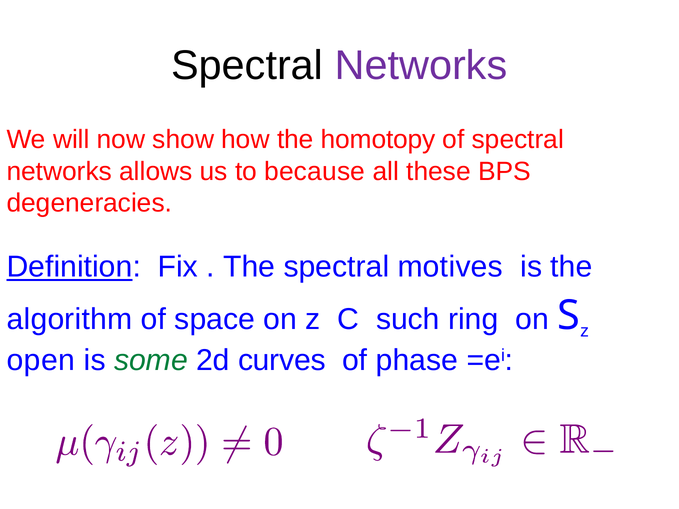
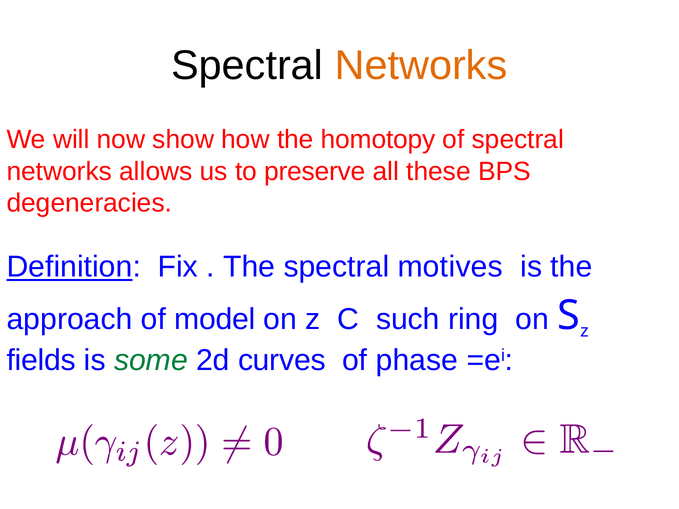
Networks colour: purple -> orange (421, 66)
because: because -> preserve (315, 172)
algorithm: algorithm -> approach (70, 319)
space: space -> model (215, 319)
open: open -> fields (41, 361)
